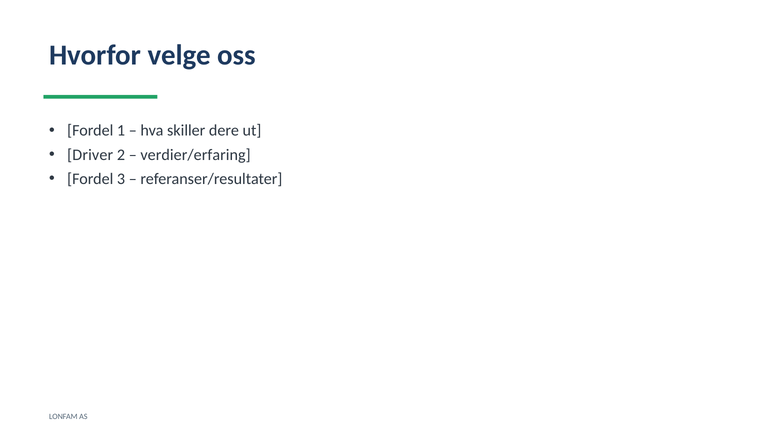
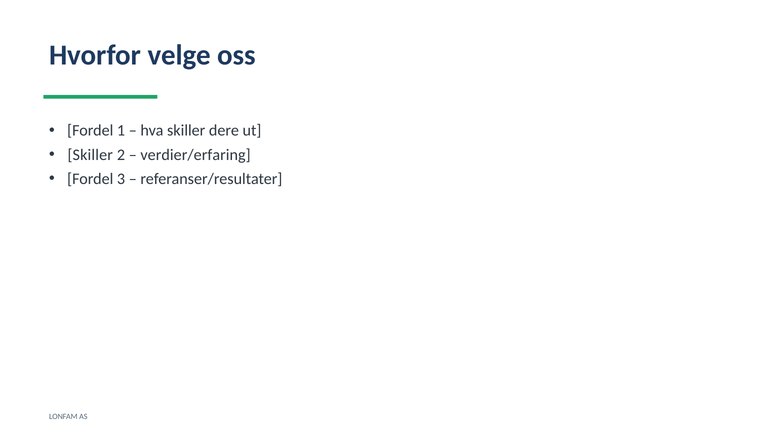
Driver: Driver -> Skiller (90, 155)
